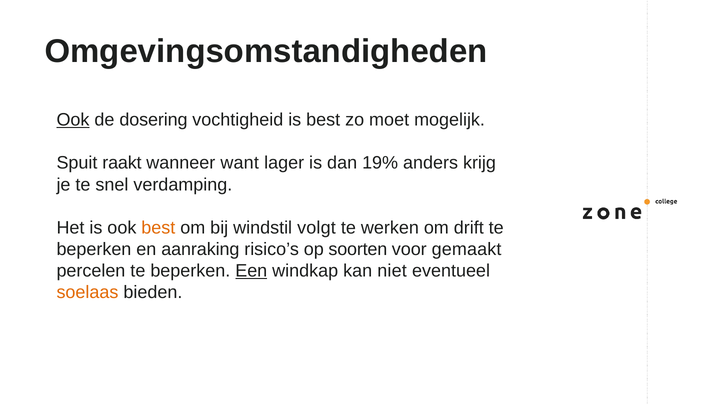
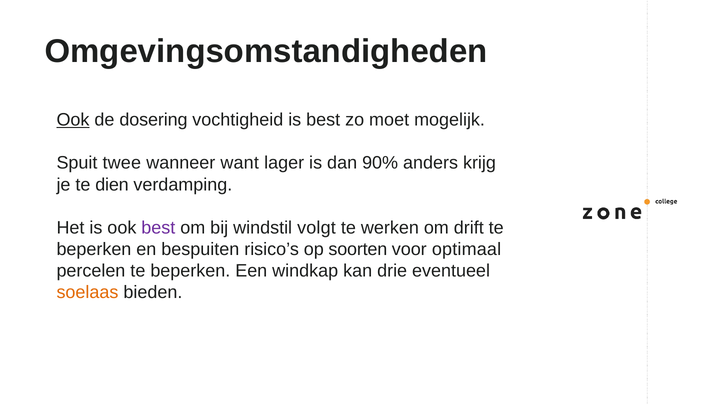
raakt: raakt -> twee (122, 163)
19%: 19% -> 90% (380, 163)
snel: snel -> dien (112, 185)
best colour: orange -> purple (158, 228)
aanraking: aanraking -> bespuiten (200, 249)
gemaakt: gemaakt -> optimaal (467, 249)
Een underline: present -> none (251, 271)
niet: niet -> drie (392, 271)
